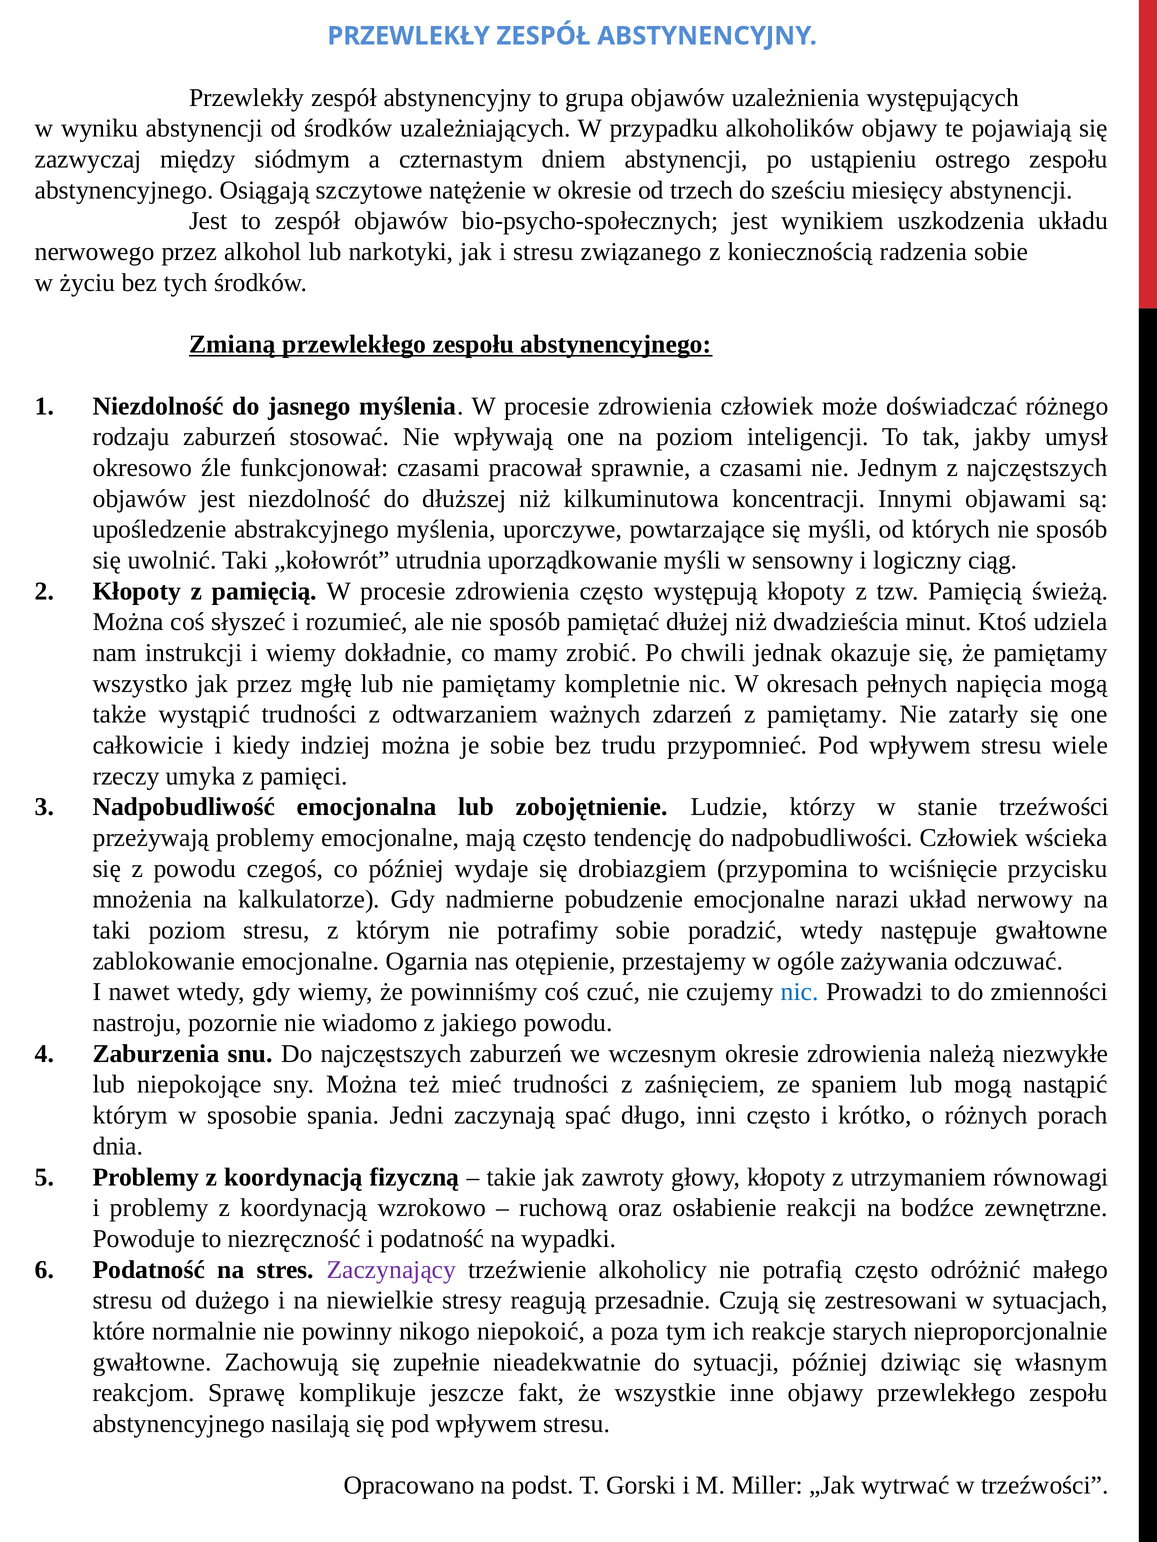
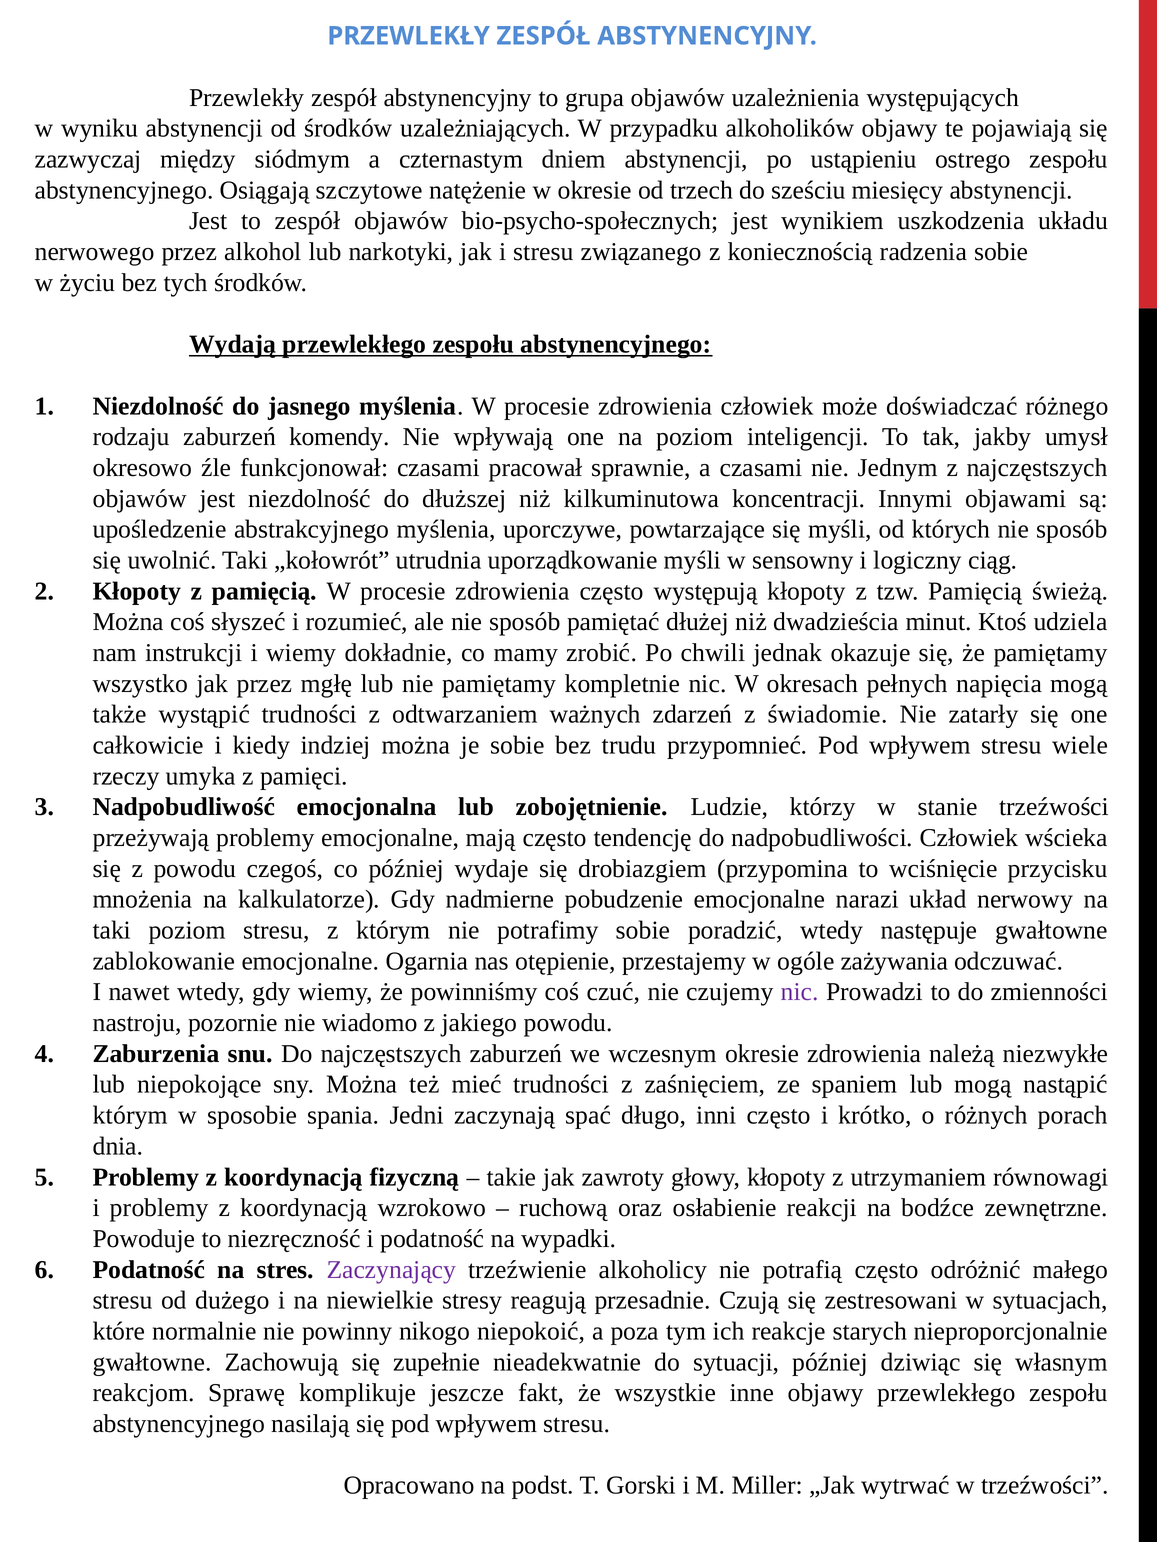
Zmianą: Zmianą -> Wydają (232, 345)
stosować: stosować -> komendy (339, 437)
z pamiętamy: pamiętamy -> świadomie (828, 715)
nic colour: blue -> purple (800, 992)
